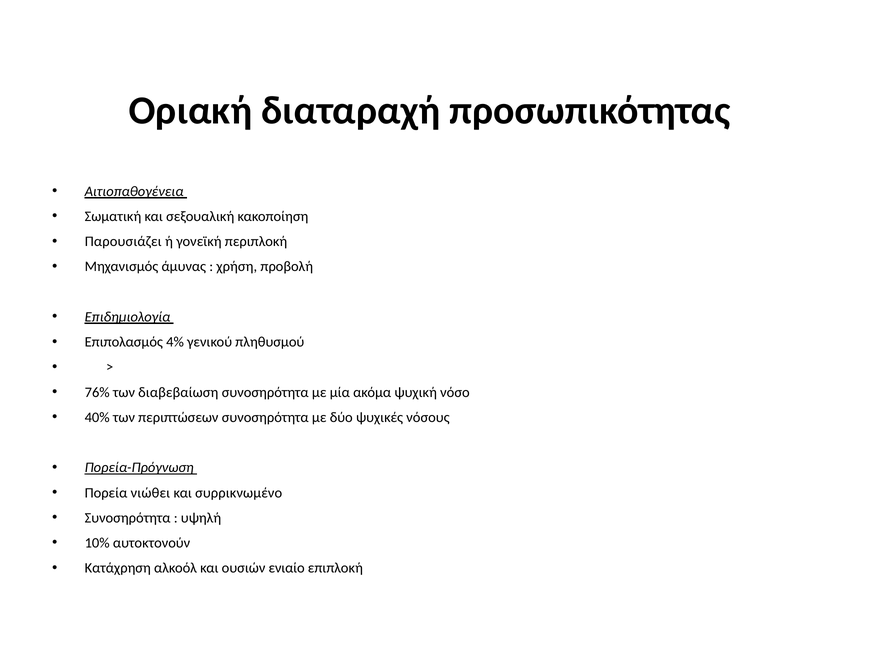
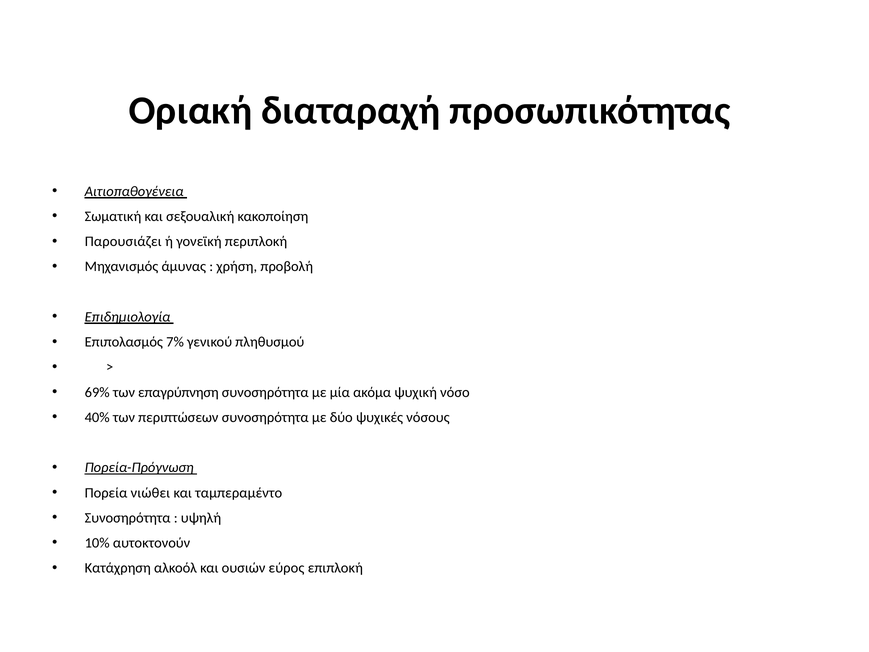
4%: 4% -> 7% (175, 342)
76%: 76% -> 69% (97, 392)
διαβεβαίωση: διαβεβαίωση -> επαγρύπνηση (178, 392)
συρρικνωμένο: συρρικνωμένο -> ταμπεραμέντο (239, 493)
ενιαίο: ενιαίο -> εύρος (286, 568)
